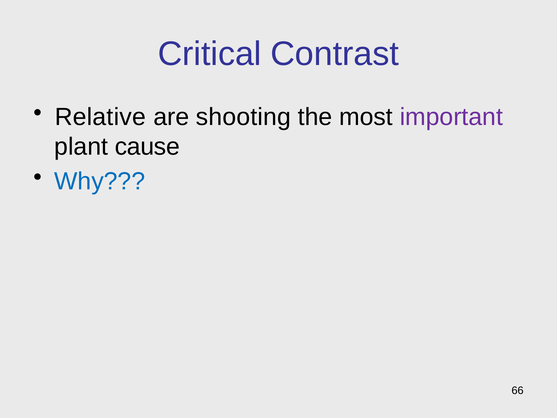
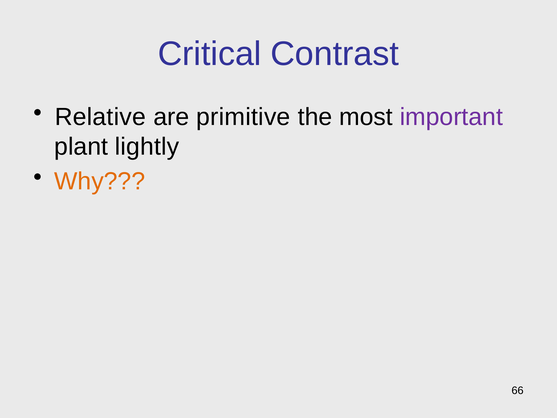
shooting: shooting -> primitive (243, 117)
cause: cause -> lightly (147, 147)
Why colour: blue -> orange (100, 181)
